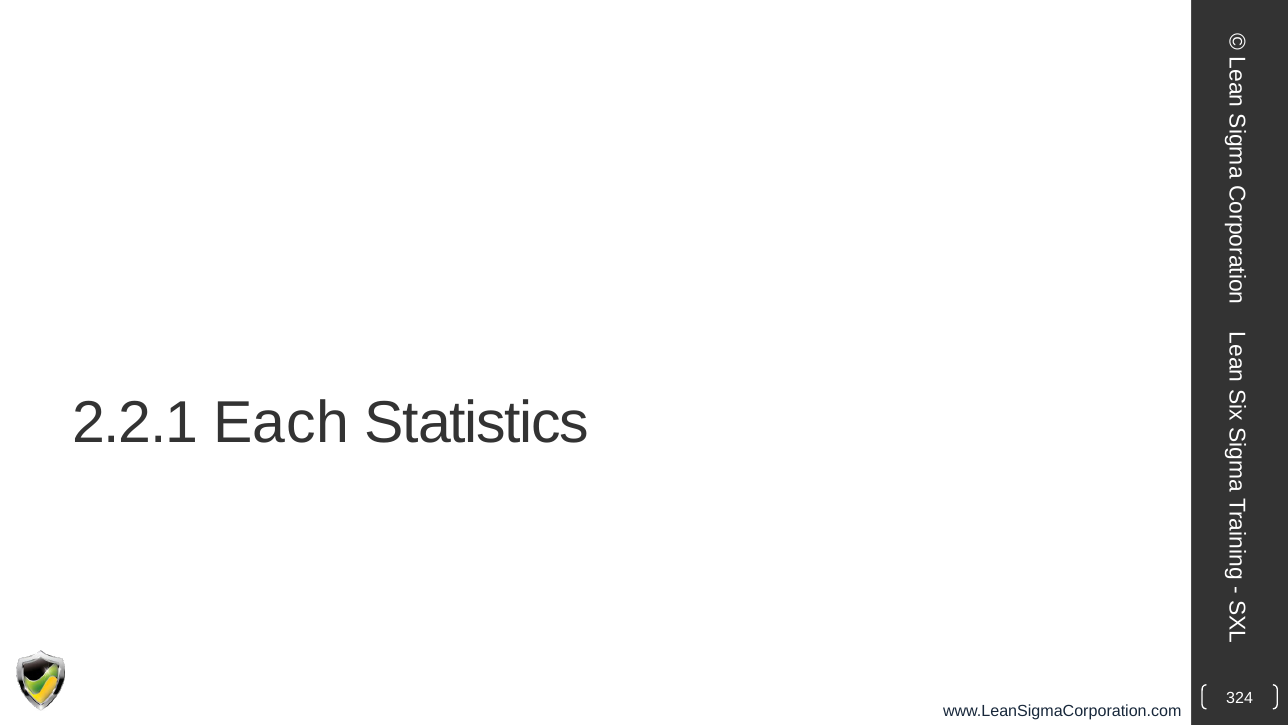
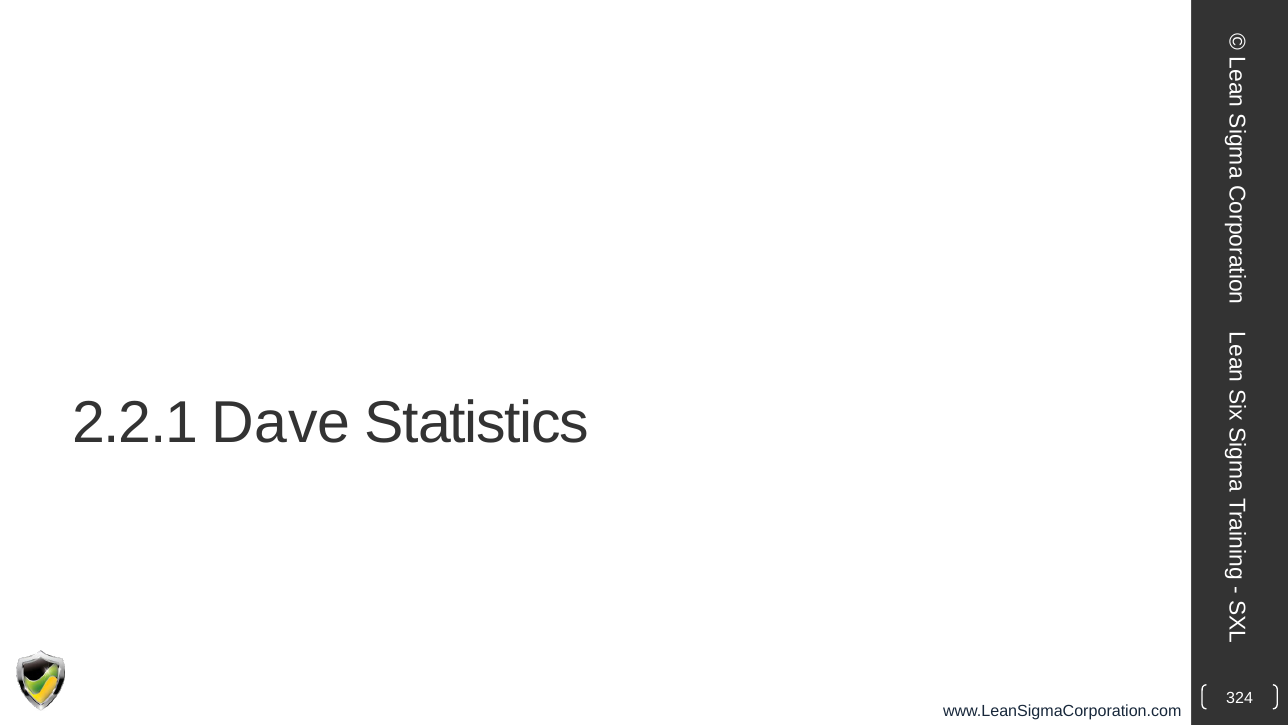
Each: Each -> Dave (281, 423)
